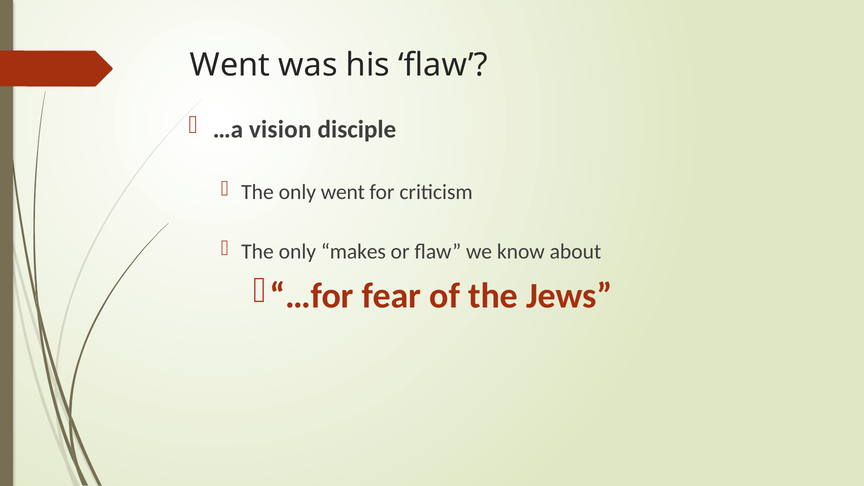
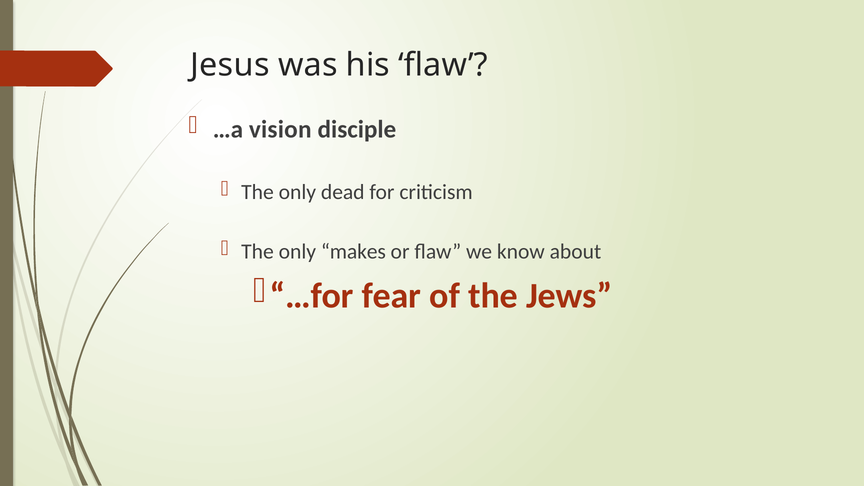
Went: Went -> Jesus (230, 65)
only went: went -> dead (343, 192)
